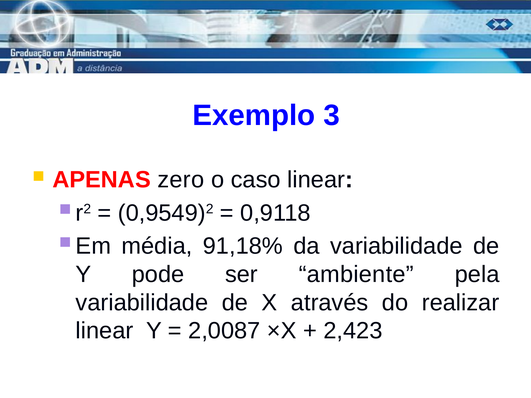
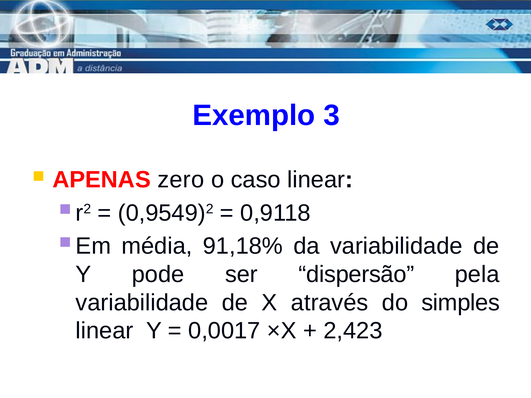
ambiente: ambiente -> dispersão (356, 274)
realizar: realizar -> simples (461, 303)
2,0087: 2,0087 -> 0,0017 (224, 331)
